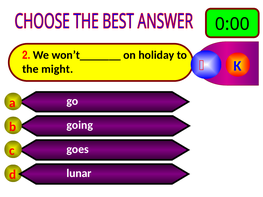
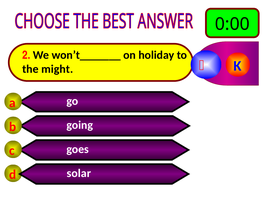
lunar: lunar -> solar (79, 174)
